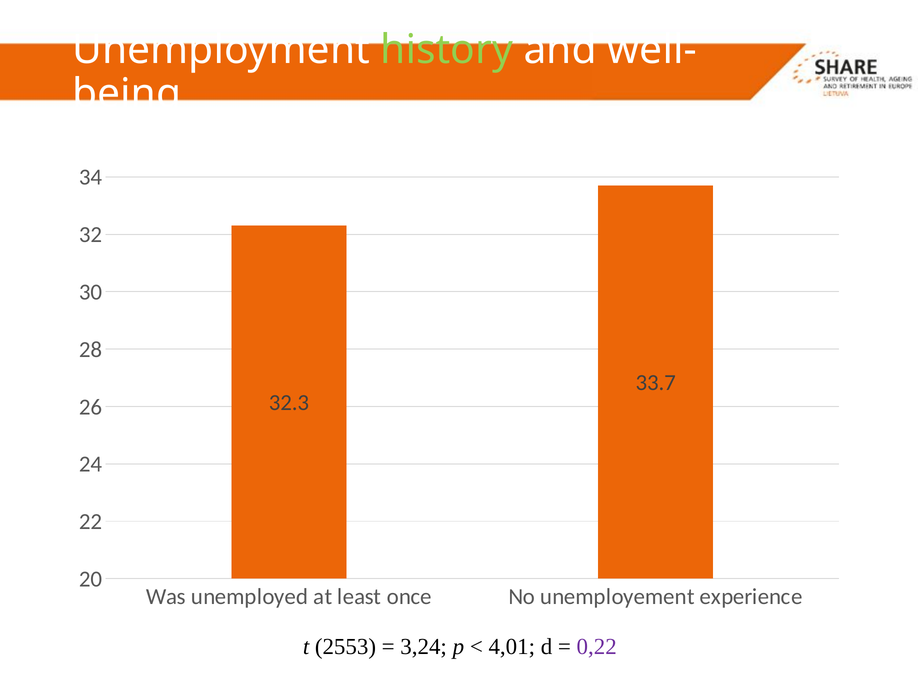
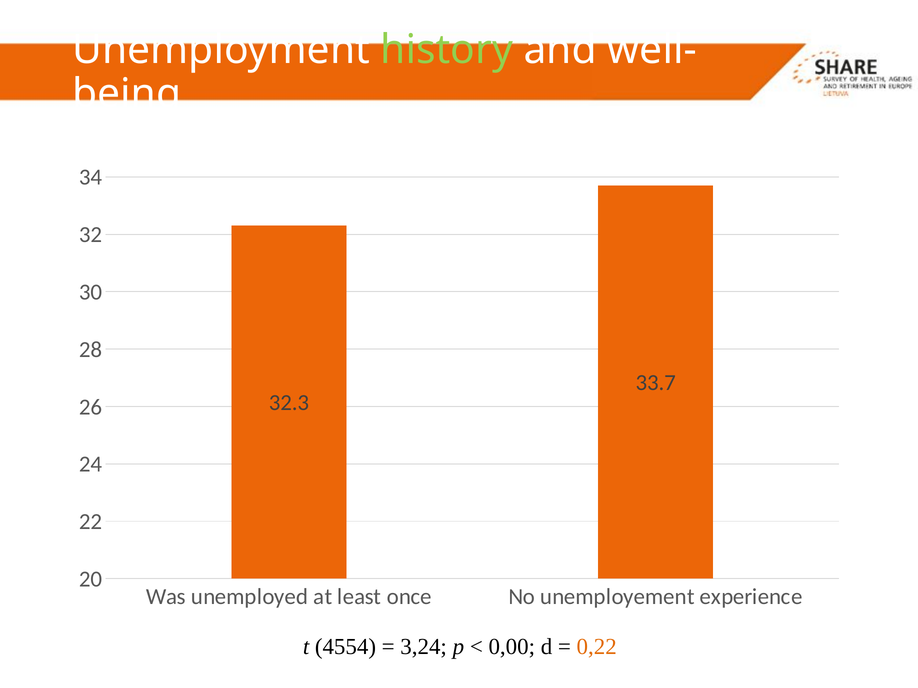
2553: 2553 -> 4554 (345, 647)
4,01: 4,01 -> 0,00 (512, 647)
0,22 colour: purple -> orange (597, 647)
